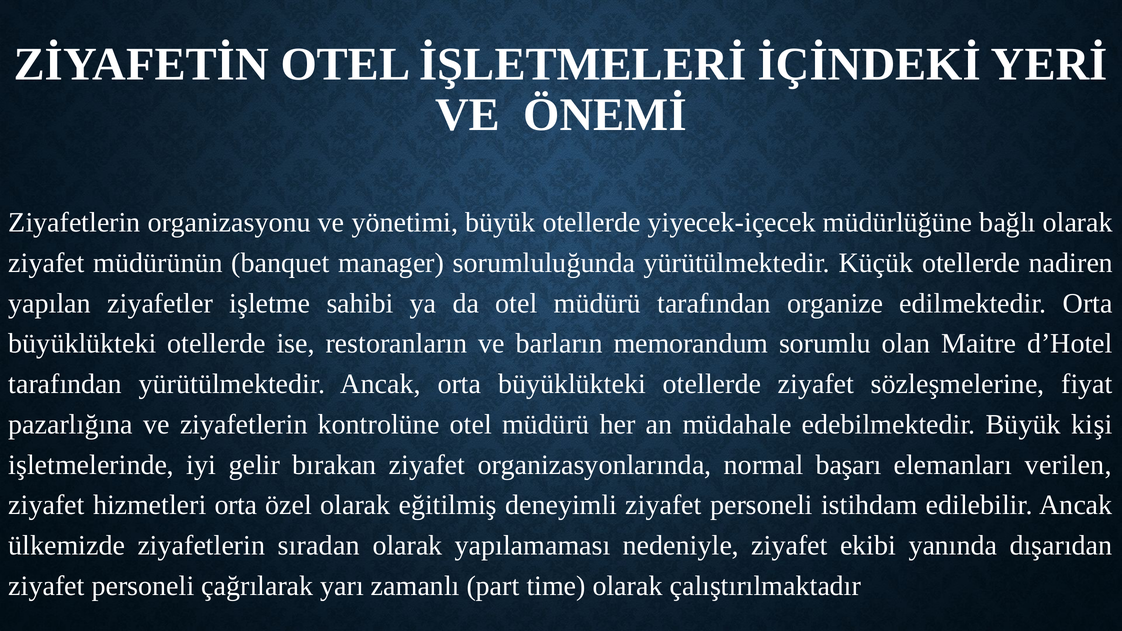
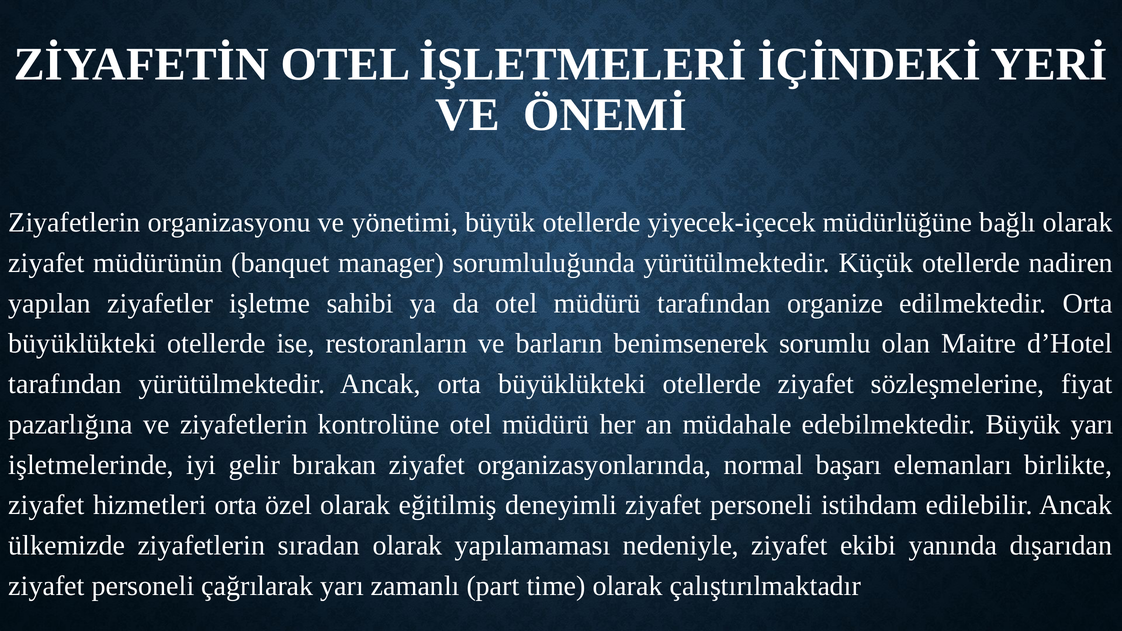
memorandum: memorandum -> benimsenerek (691, 344)
Büyük kişi: kişi -> yarı (1092, 425)
verilen: verilen -> birlikte (1068, 465)
